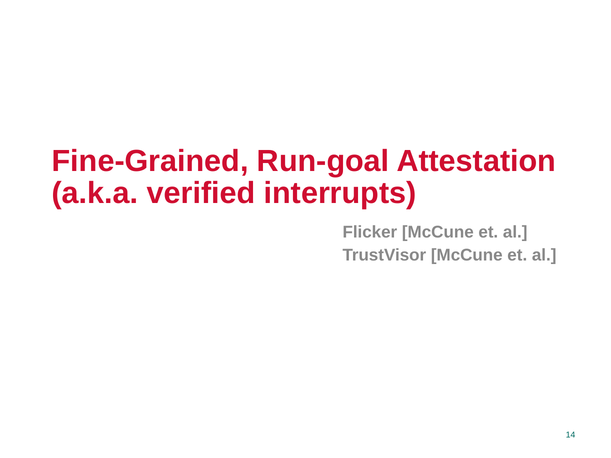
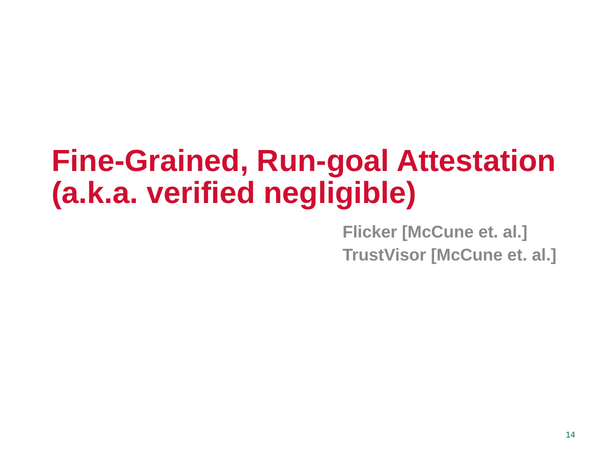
interrupts: interrupts -> negligible (340, 193)
